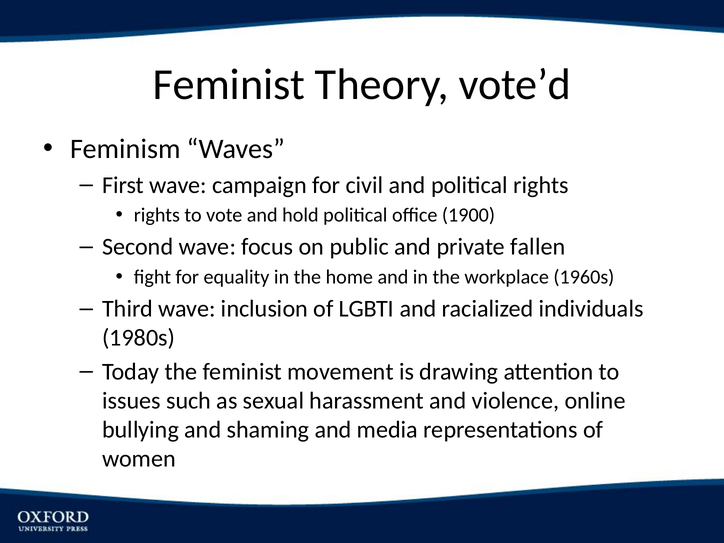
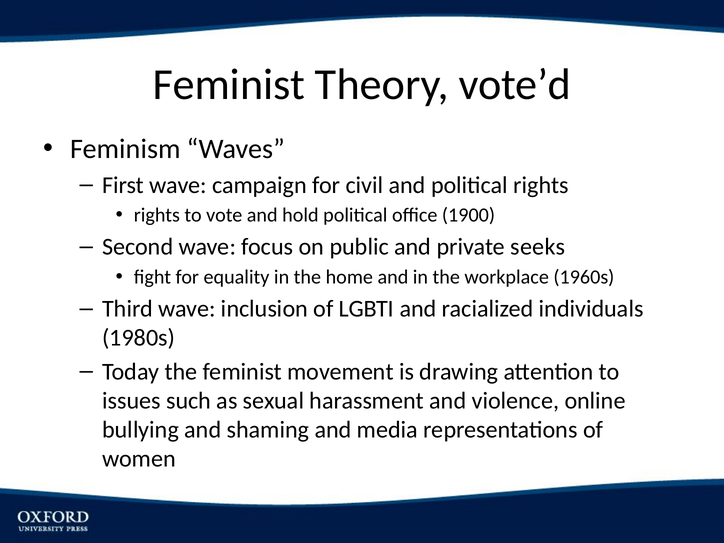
fallen: fallen -> seeks (538, 247)
